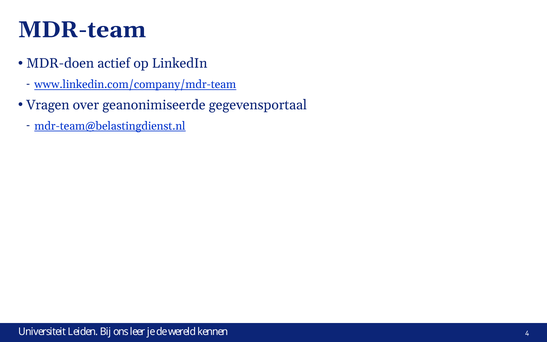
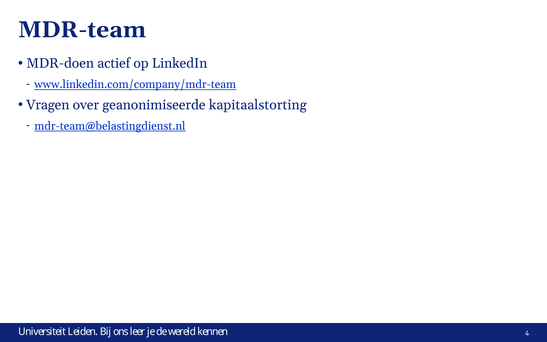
gegevensportaal: gegevensportaal -> kapitaalstorting (258, 105)
